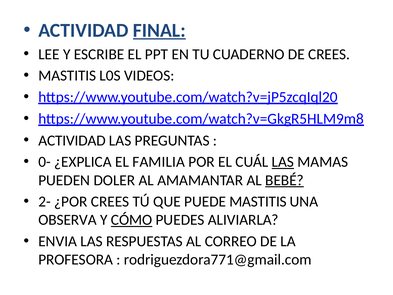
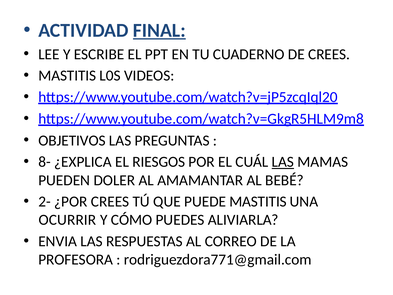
ACTIVIDAD: ACTIVIDAD -> OBJETIVOS (72, 140)
0-: 0- -> 8- (45, 162)
FAMILIA: FAMILIA -> RIESGOS (159, 162)
BEBÉ underline: present -> none (285, 180)
OBSERVA: OBSERVA -> OCURRIR (67, 220)
CÓMO underline: present -> none (132, 220)
